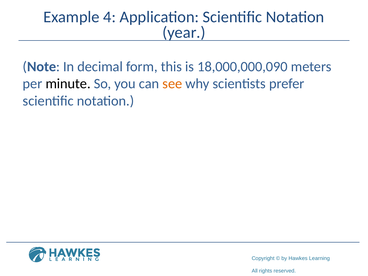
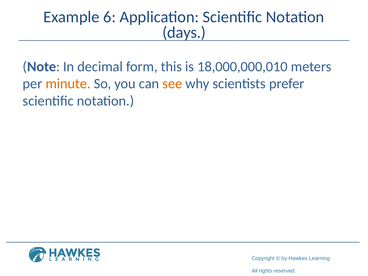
4: 4 -> 6 (110, 17)
year: year -> days (184, 32)
18,000,000,090: 18,000,000,090 -> 18,000,000,010 (242, 67)
minute colour: black -> orange (68, 84)
